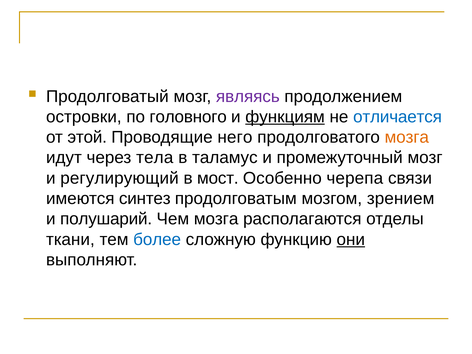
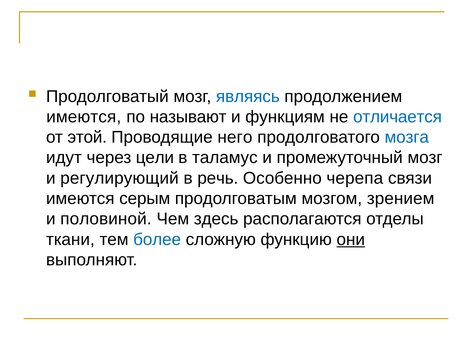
являясь colour: purple -> blue (248, 96)
островки: островки -> имеются (84, 117)
головного: головного -> называют (188, 117)
функциям underline: present -> none (285, 117)
мозга colour: orange -> blue (407, 137)
тела: тела -> цели (155, 158)
мост: мост -> речь (218, 178)
синтез: синтез -> серым (145, 199)
полушарий: полушарий -> половиной (106, 219)
Чем мозга: мозга -> здесь (216, 219)
